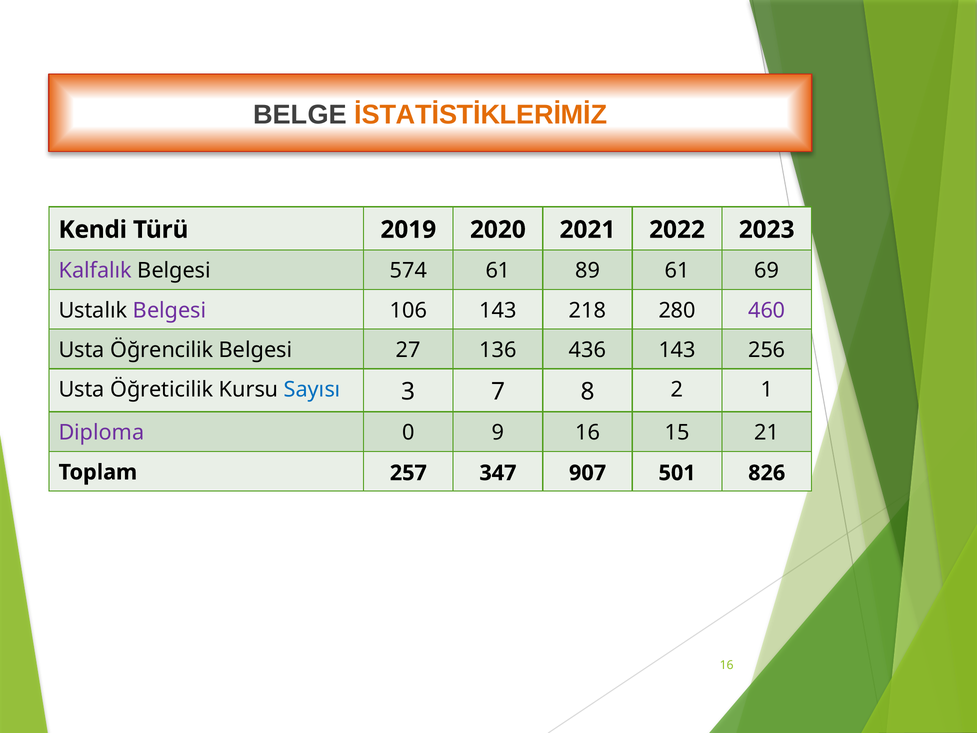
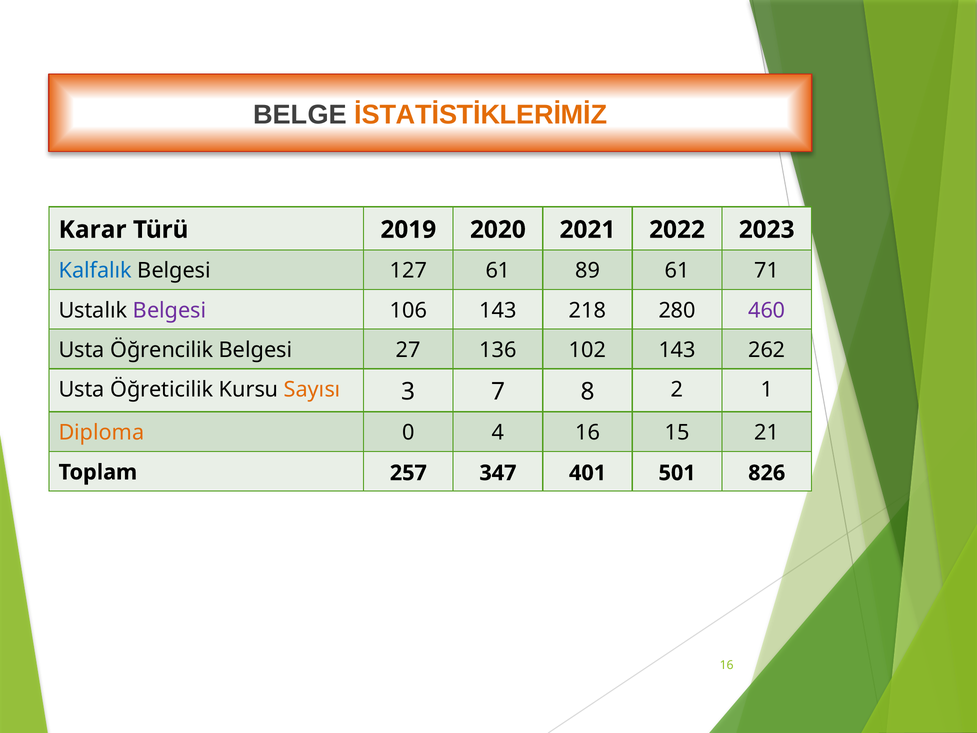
Kendi: Kendi -> Karar (93, 230)
Kalfalık colour: purple -> blue (95, 271)
574: 574 -> 127 (408, 271)
69: 69 -> 71 (767, 271)
436: 436 -> 102 (588, 350)
256: 256 -> 262 (767, 350)
Sayısı colour: blue -> orange (312, 389)
Diploma colour: purple -> orange (101, 433)
9: 9 -> 4 (498, 433)
907: 907 -> 401 (588, 473)
